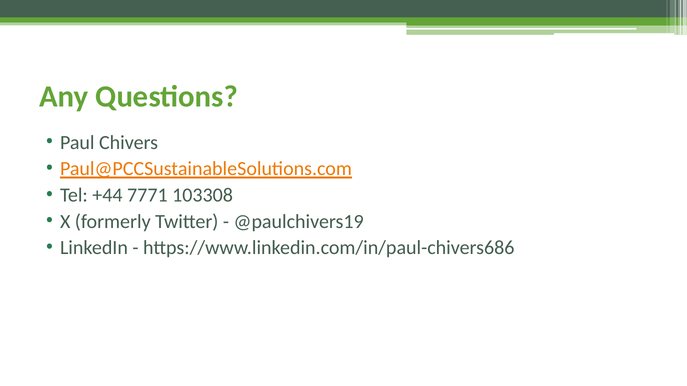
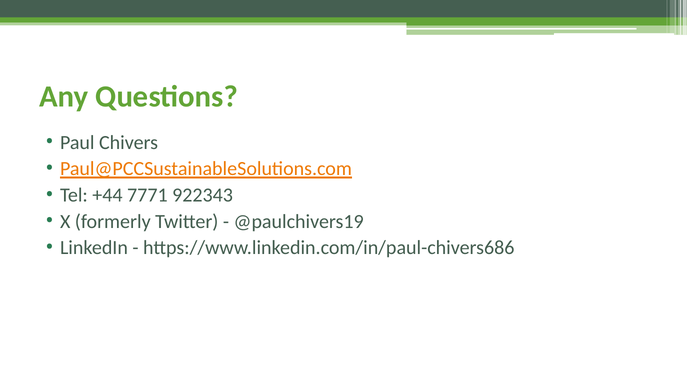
103308: 103308 -> 922343 (203, 196)
